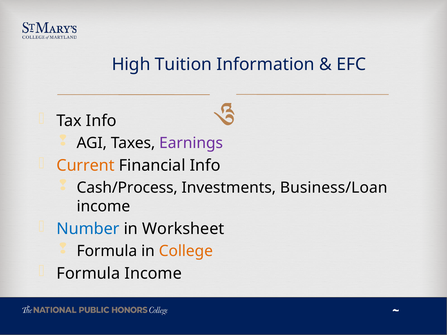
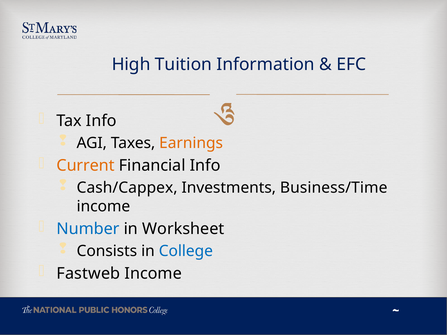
Earnings colour: purple -> orange (191, 143)
Cash/Process: Cash/Process -> Cash/Cappex (127, 188)
Business/Loan: Business/Loan -> Business/Time (334, 188)
Formula: Formula -> Consists (107, 251)
College colour: orange -> blue (186, 251)
Formula: Formula -> Fastweb (88, 274)
